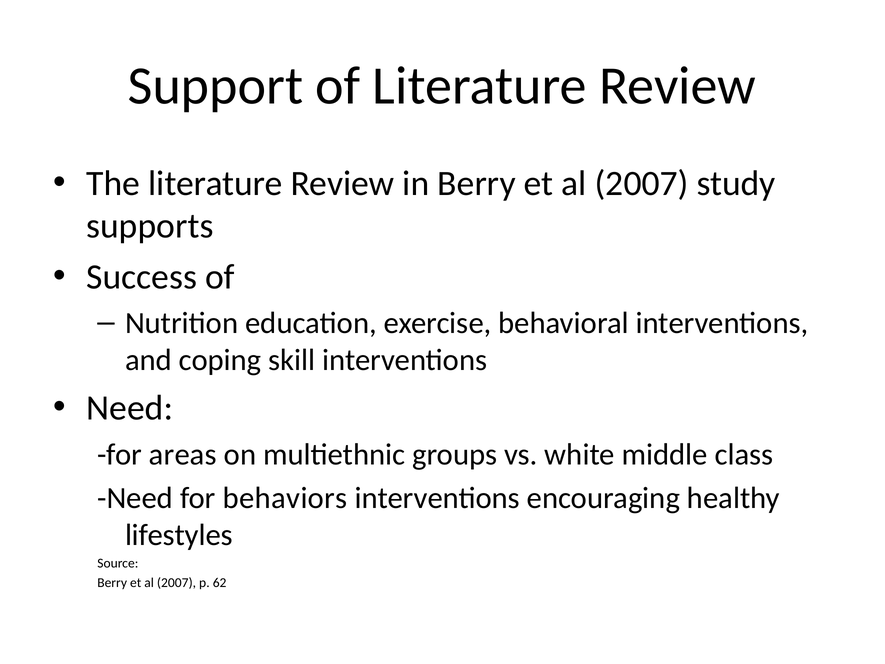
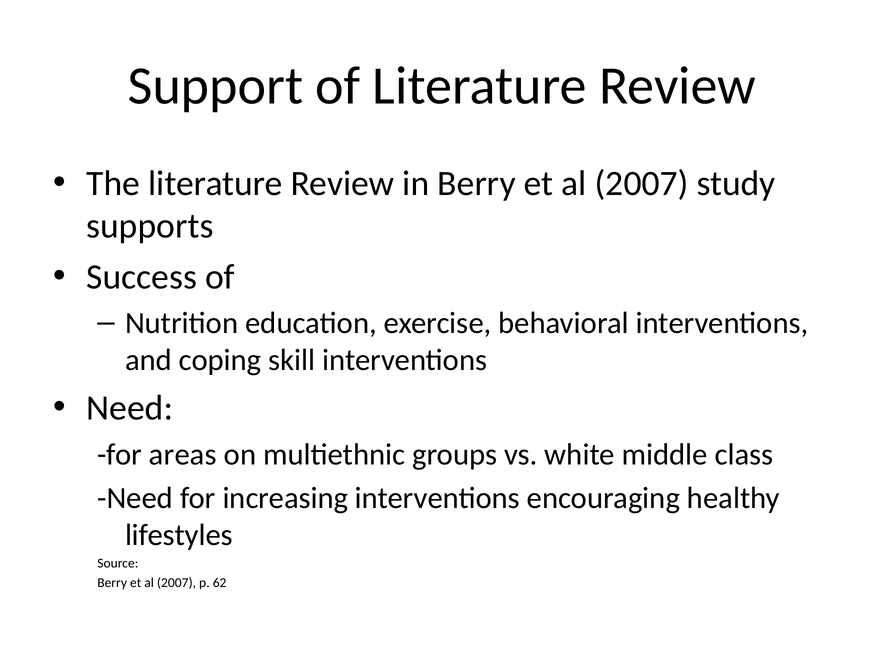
behaviors: behaviors -> increasing (285, 498)
